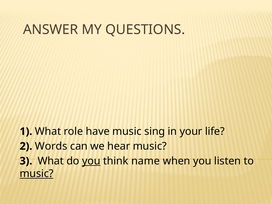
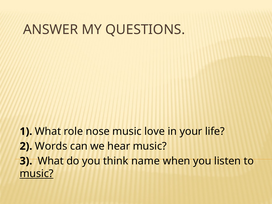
have: have -> nose (98, 131)
sing: sing -> love (155, 131)
you underline: present -> none (91, 161)
